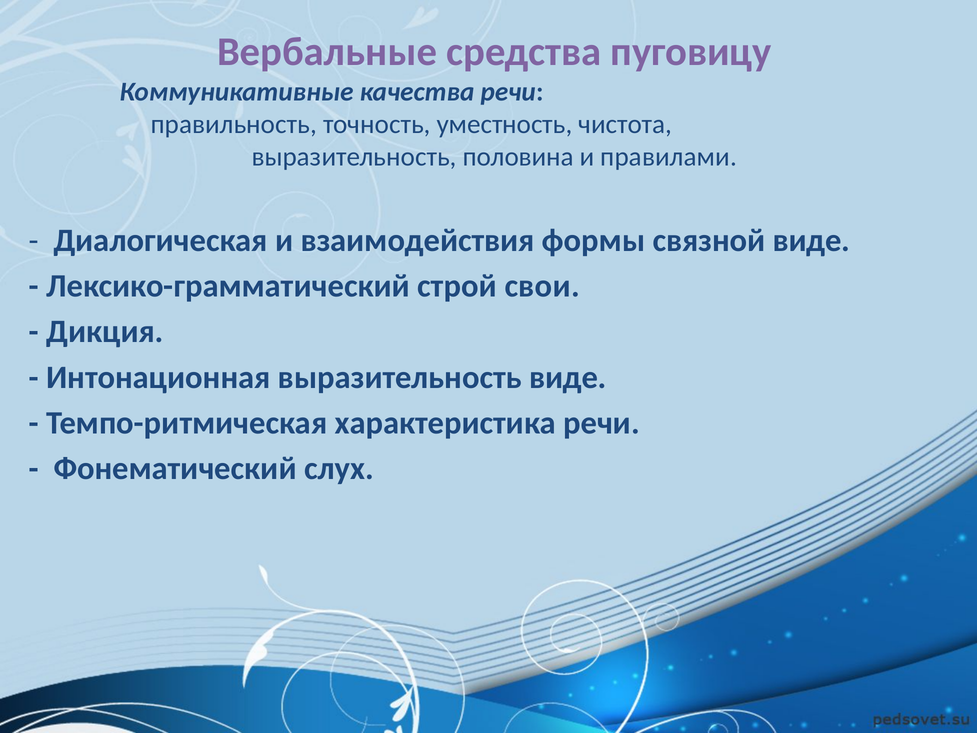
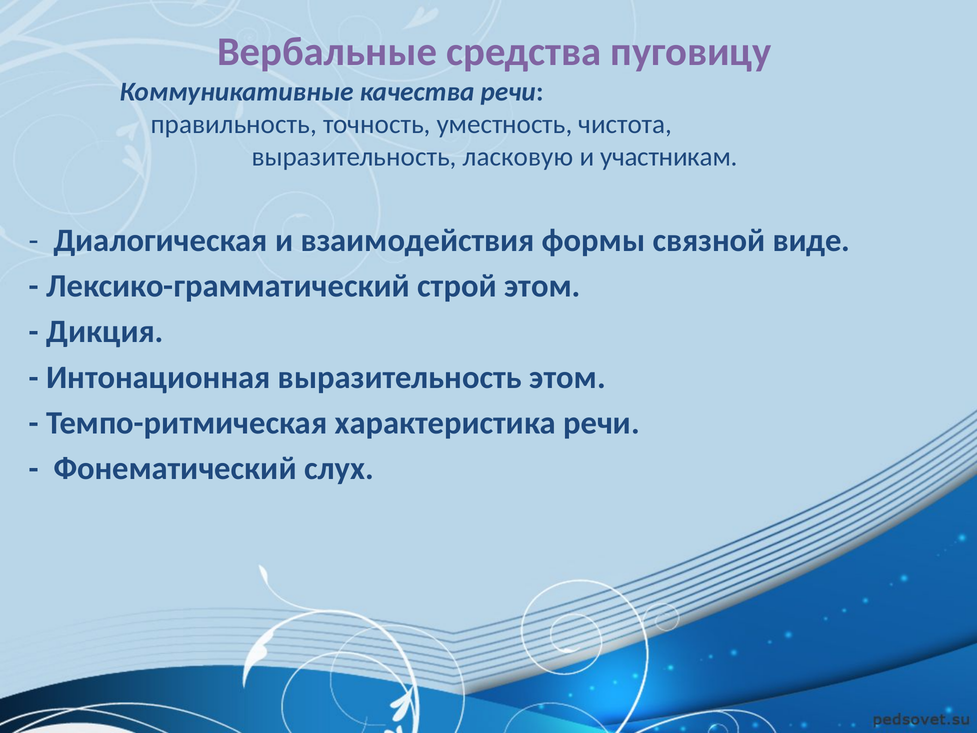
половина: половина -> ласковую (518, 157)
правилами: правилами -> участникам (669, 157)
строй свои: свои -> этом (542, 286)
выразительность виде: виде -> этом (568, 377)
